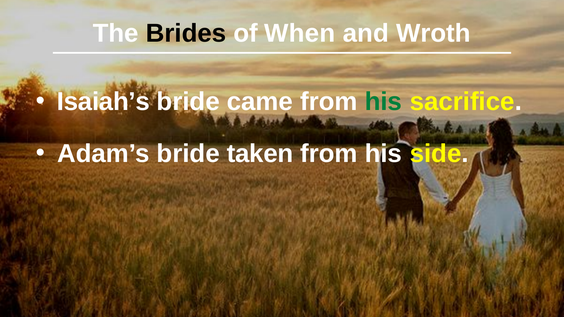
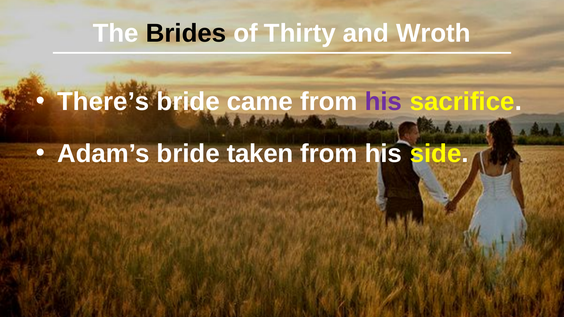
When: When -> Thirty (300, 33)
Isaiah’s: Isaiah’s -> There’s (103, 102)
his colour: green -> purple (383, 102)
